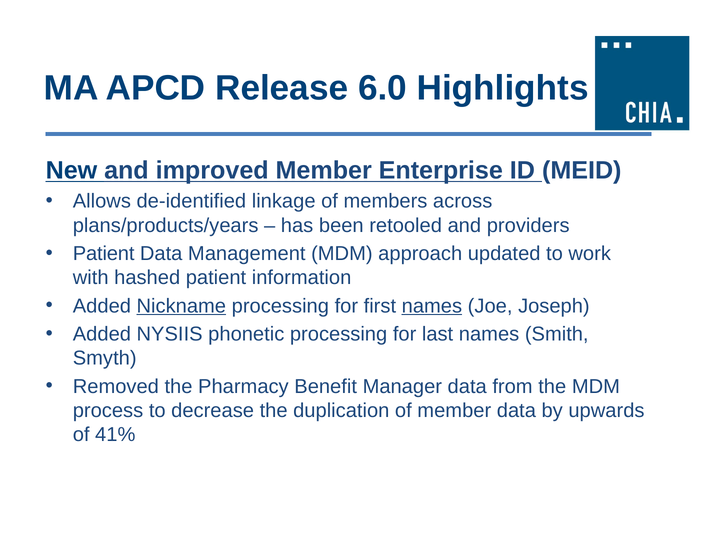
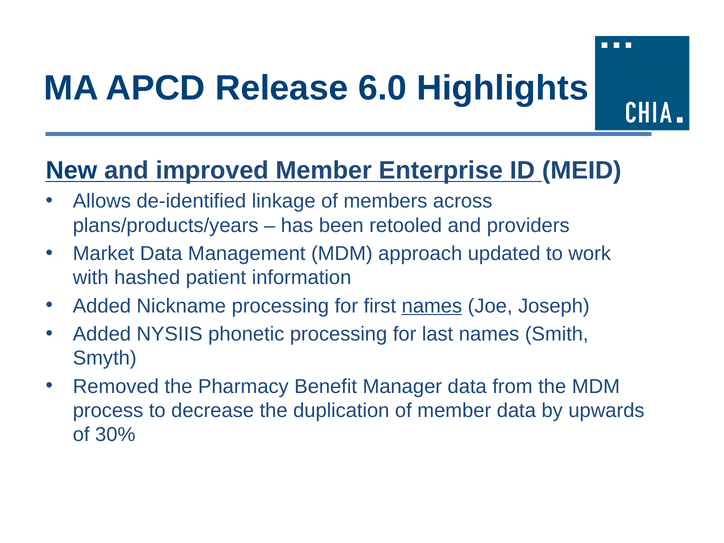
Patient: Patient -> Market (104, 254)
Nickname underline: present -> none (181, 306)
41%: 41% -> 30% (115, 435)
